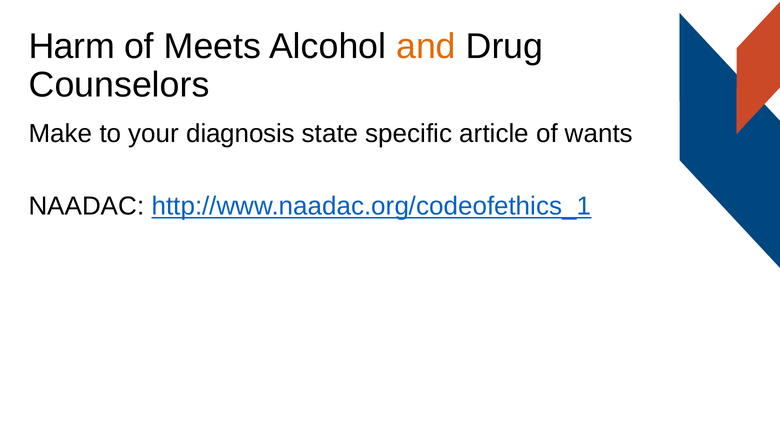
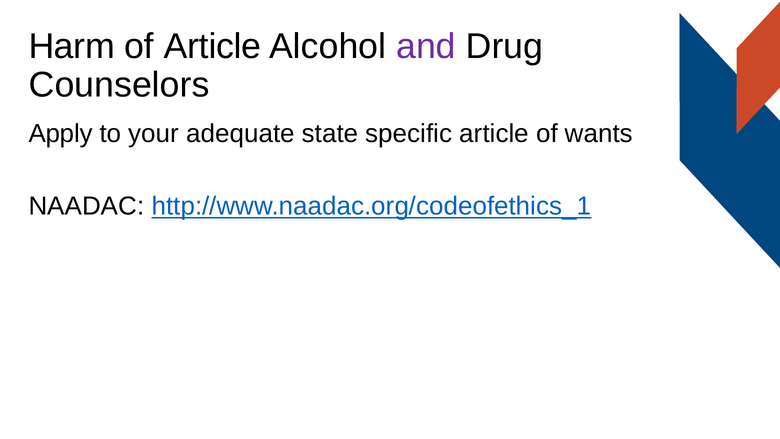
of Meets: Meets -> Article (213, 46)
and colour: orange -> purple (426, 46)
Make: Make -> Apply (61, 134)
diagnosis: diagnosis -> adequate (240, 134)
